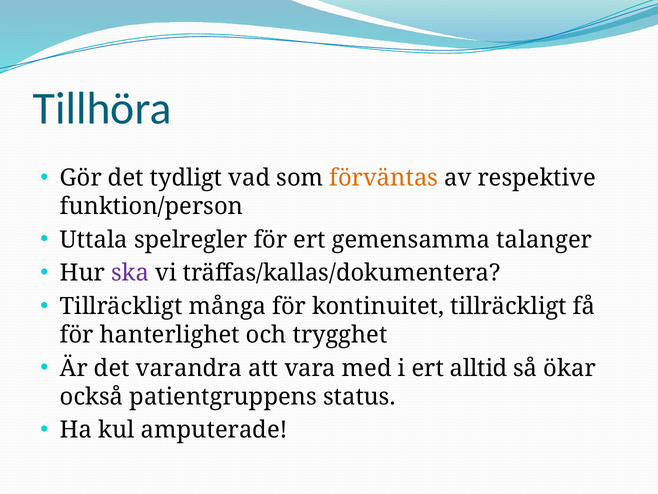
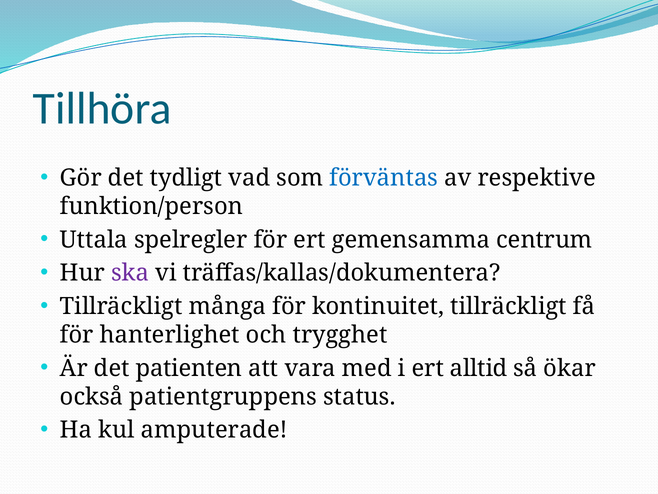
förväntas colour: orange -> blue (384, 178)
talanger: talanger -> centrum (544, 240)
varandra: varandra -> patienten (189, 368)
